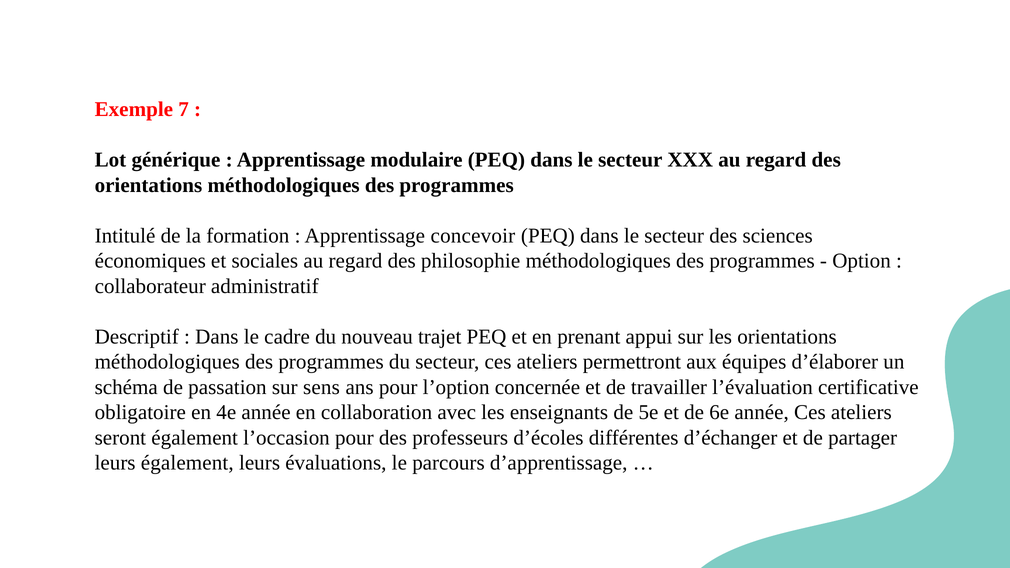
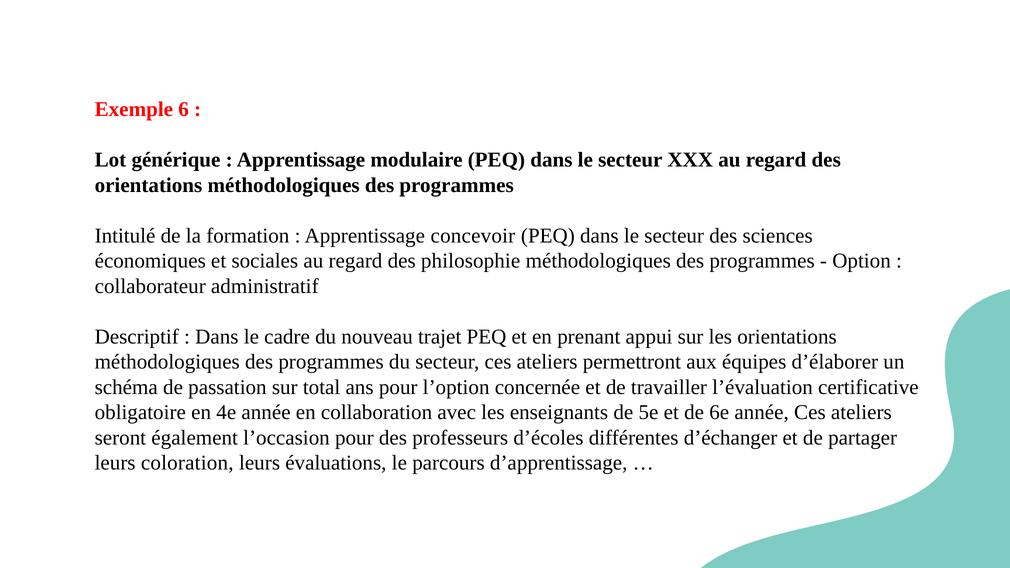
7: 7 -> 6 (184, 109)
sens: sens -> total (322, 387)
leurs également: également -> coloration (187, 463)
